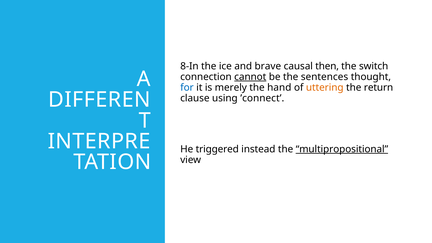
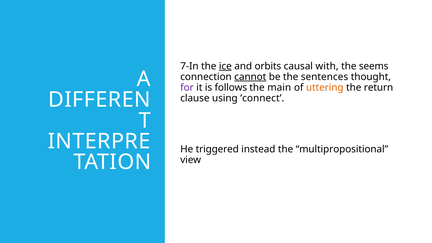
8-In: 8-In -> 7-In (189, 66)
ice underline: none -> present (225, 66)
brave: brave -> orbits (268, 66)
then: then -> with (327, 66)
switch: switch -> seems (374, 66)
for colour: blue -> purple (187, 87)
merely: merely -> follows (231, 87)
hand: hand -> main (279, 87)
multipropositional underline: present -> none (342, 149)
